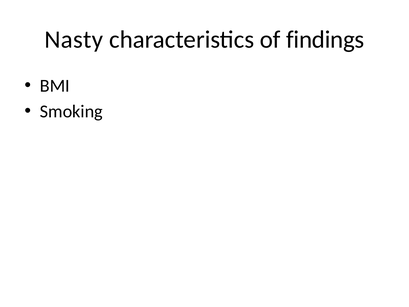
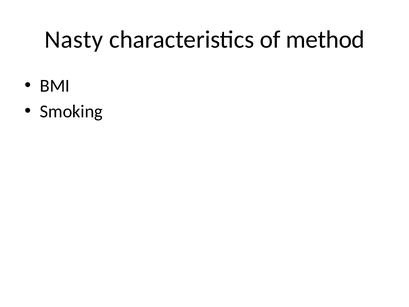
findings: findings -> method (325, 40)
